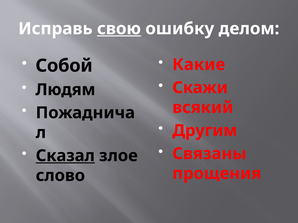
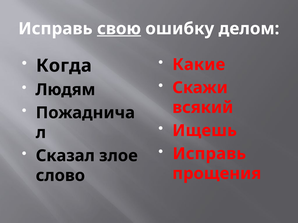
Собой: Собой -> Когда (64, 66)
Другим: Другим -> Ищешь (205, 131)
Связаны: Связаны -> Исправь (209, 154)
Сказал underline: present -> none (65, 156)
